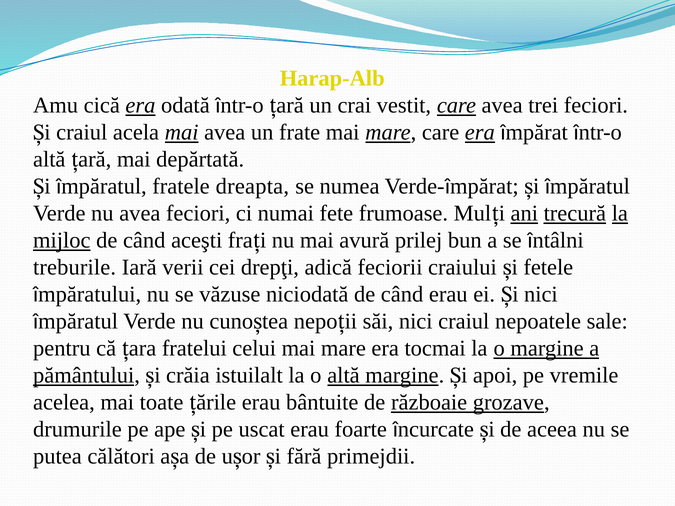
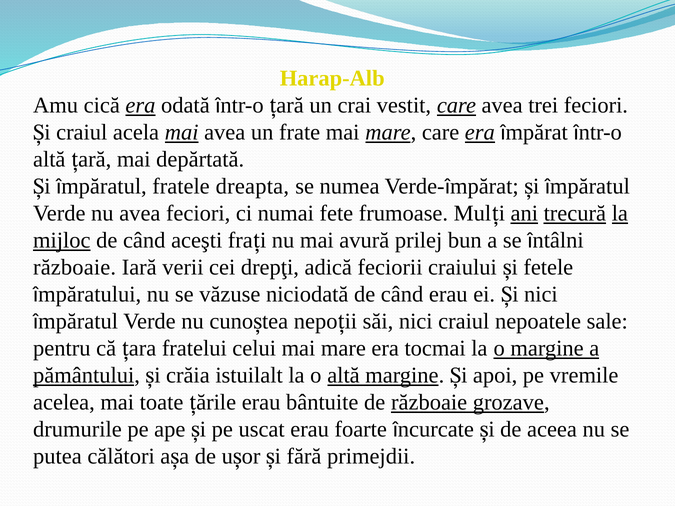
treburile: treburile -> războaie (75, 267)
